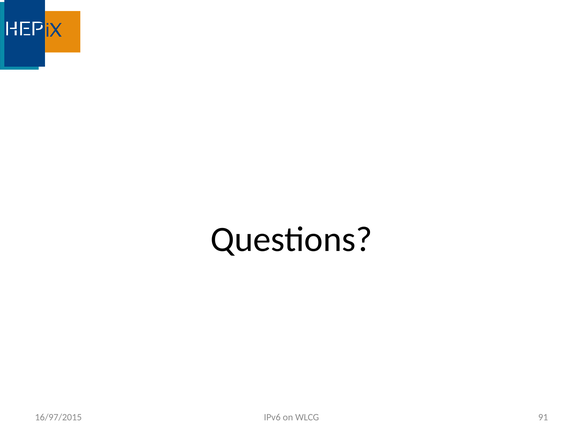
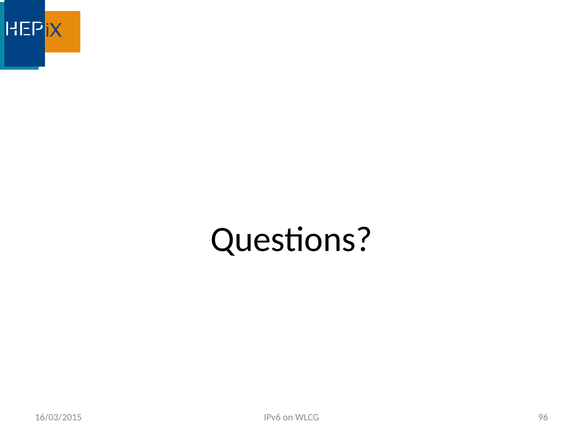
16/97/2015: 16/97/2015 -> 16/03/2015 (58, 418)
91: 91 -> 96 (543, 417)
